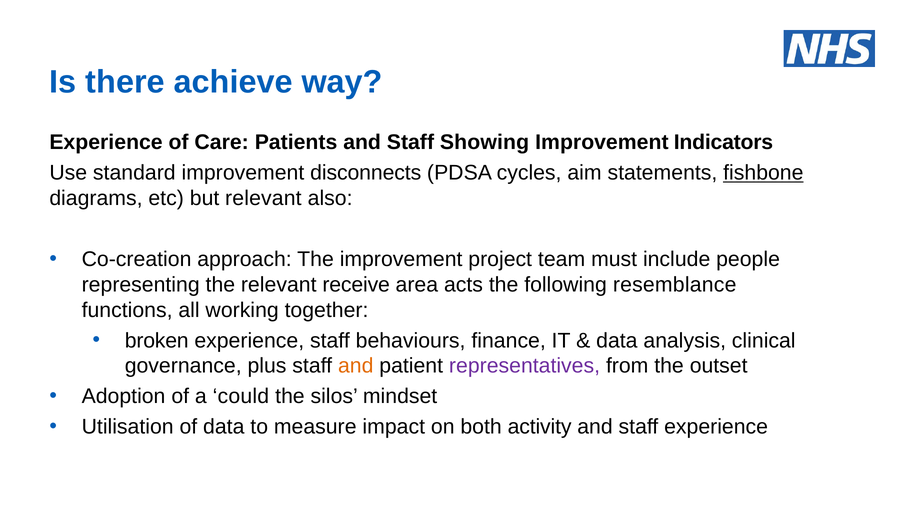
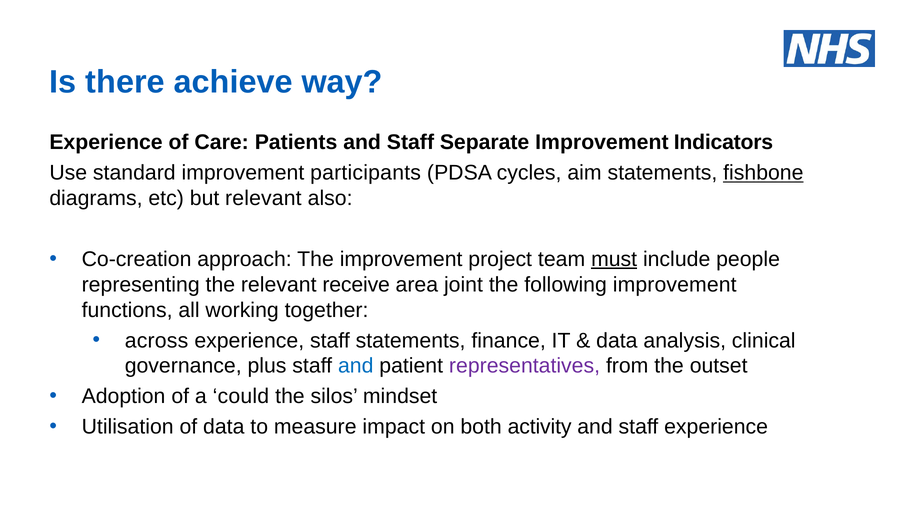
Showing: Showing -> Separate (485, 142)
disconnects: disconnects -> participants (366, 173)
must underline: none -> present (614, 259)
acts: acts -> joint (463, 285)
following resemblance: resemblance -> improvement (675, 285)
broken: broken -> across (157, 341)
staff behaviours: behaviours -> statements (411, 341)
and colour: orange -> blue (356, 366)
